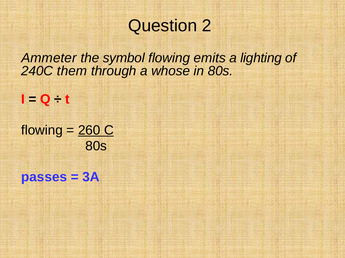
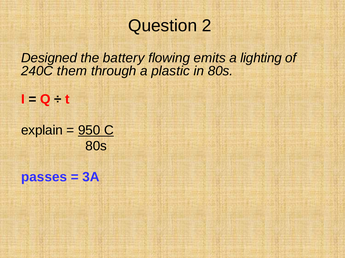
Ammeter: Ammeter -> Designed (49, 58)
symbol: symbol -> battery (124, 58)
whose: whose -> plastic (171, 71)
flowing: flowing -> explain (42, 131)
260: 260 -> 950 (89, 131)
